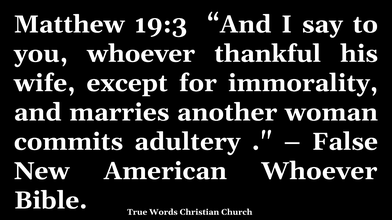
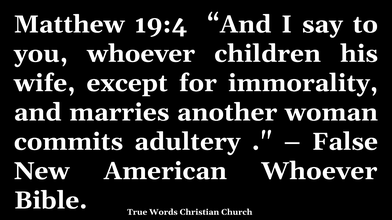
19:3: 19:3 -> 19:4 (161, 24)
thankful: thankful -> children (268, 54)
